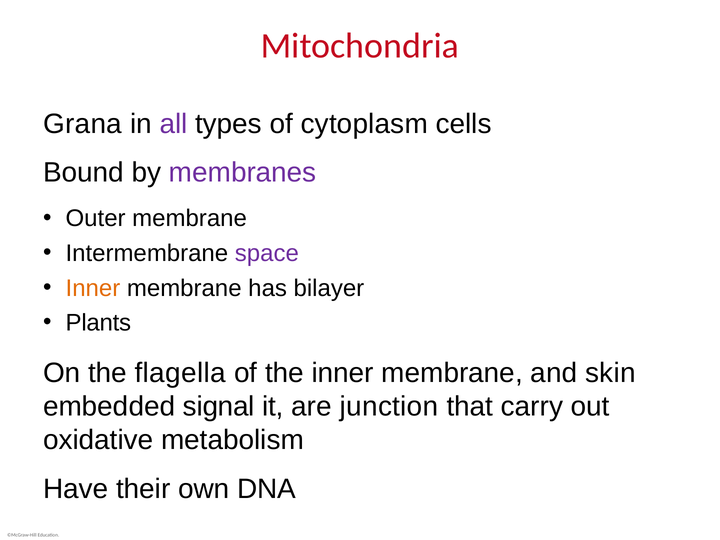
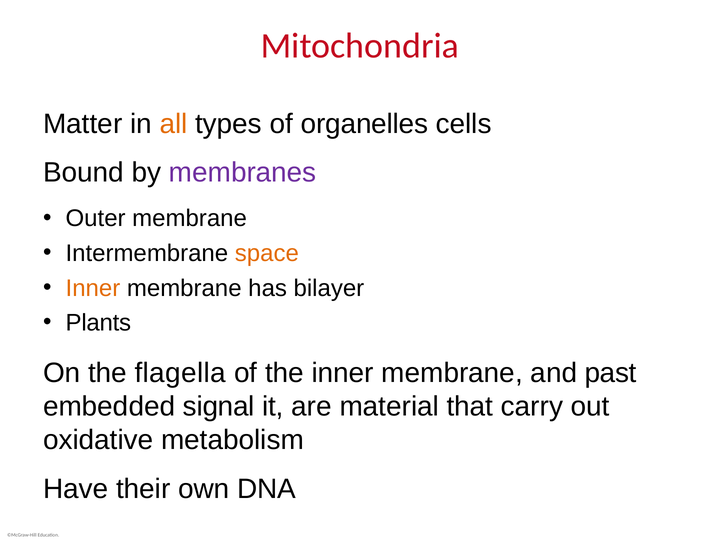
Grana: Grana -> Matter (83, 124)
all colour: purple -> orange (174, 124)
cytoplasm: cytoplasm -> organelles (365, 124)
space colour: purple -> orange (267, 253)
skin: skin -> past (611, 373)
junction: junction -> material (389, 407)
